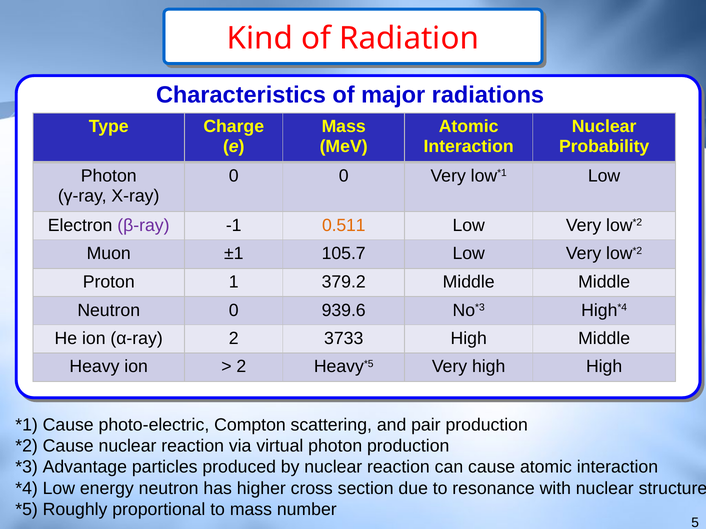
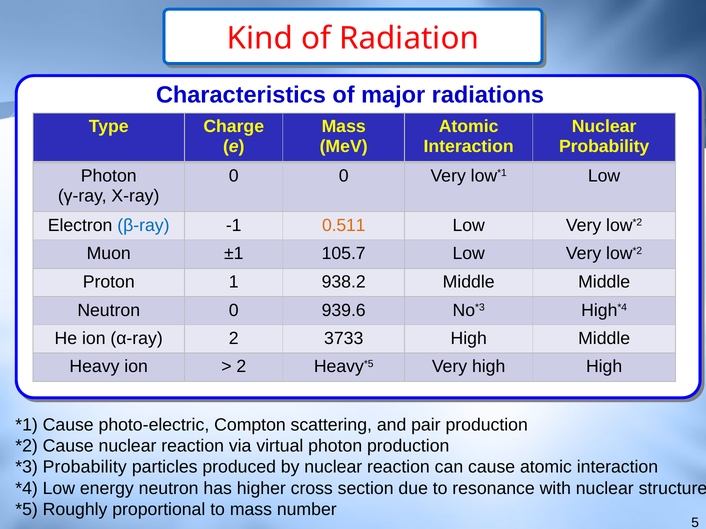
β-ray colour: purple -> blue (143, 226)
379.2: 379.2 -> 938.2 (344, 282)
Advantage: Advantage -> Probability (85, 468)
